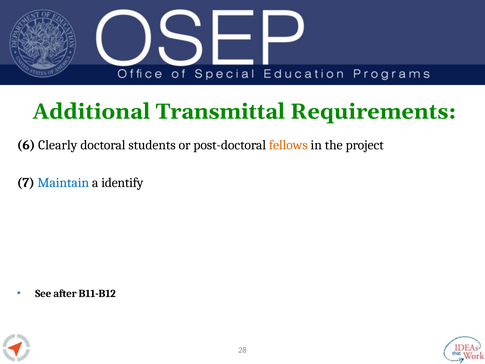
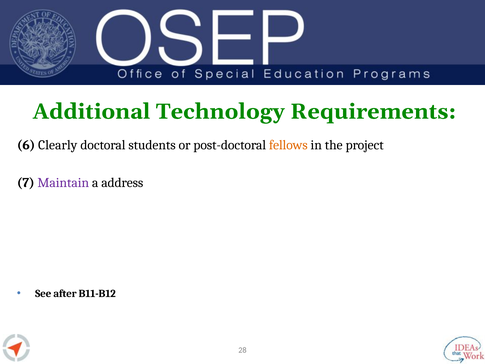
Transmittal: Transmittal -> Technology (220, 111)
Maintain colour: blue -> purple (63, 183)
identify: identify -> address (122, 183)
